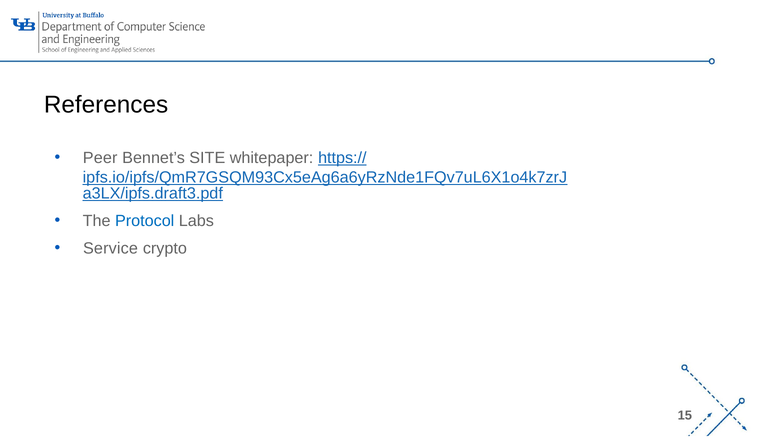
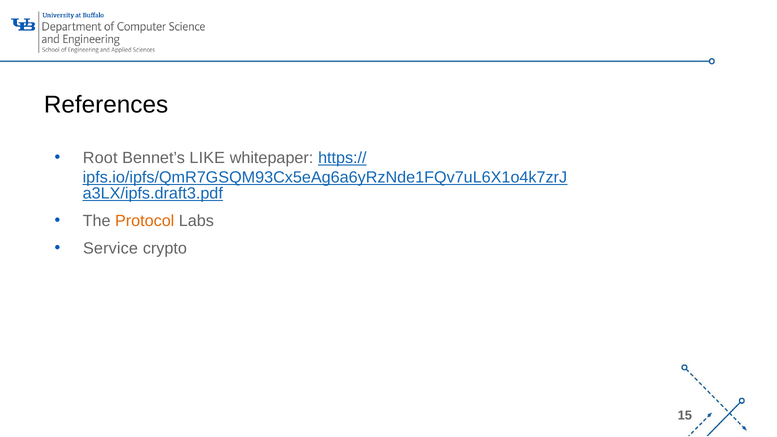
Peer: Peer -> Root (100, 158)
SITE: SITE -> LIKE (207, 158)
Protocol colour: blue -> orange (145, 221)
